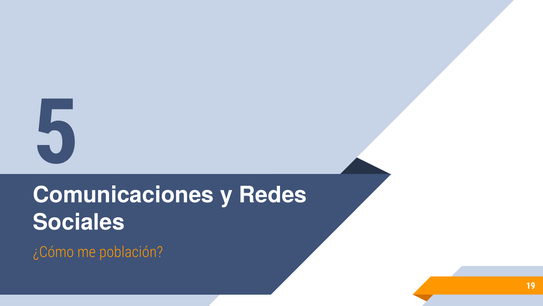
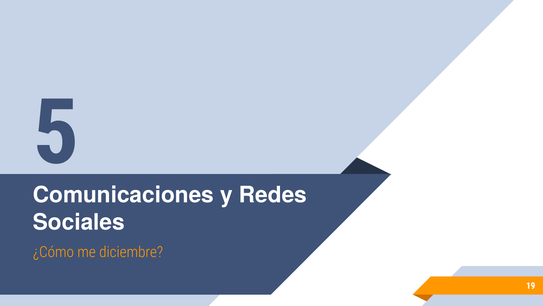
población: población -> diciembre (131, 252)
